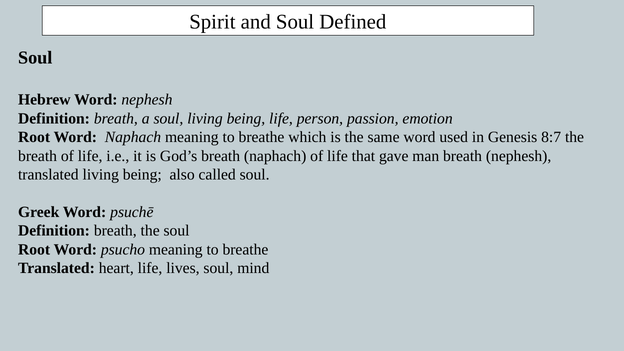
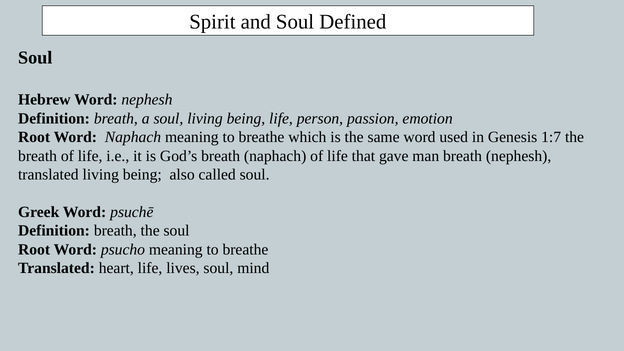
8:7: 8:7 -> 1:7 (551, 137)
